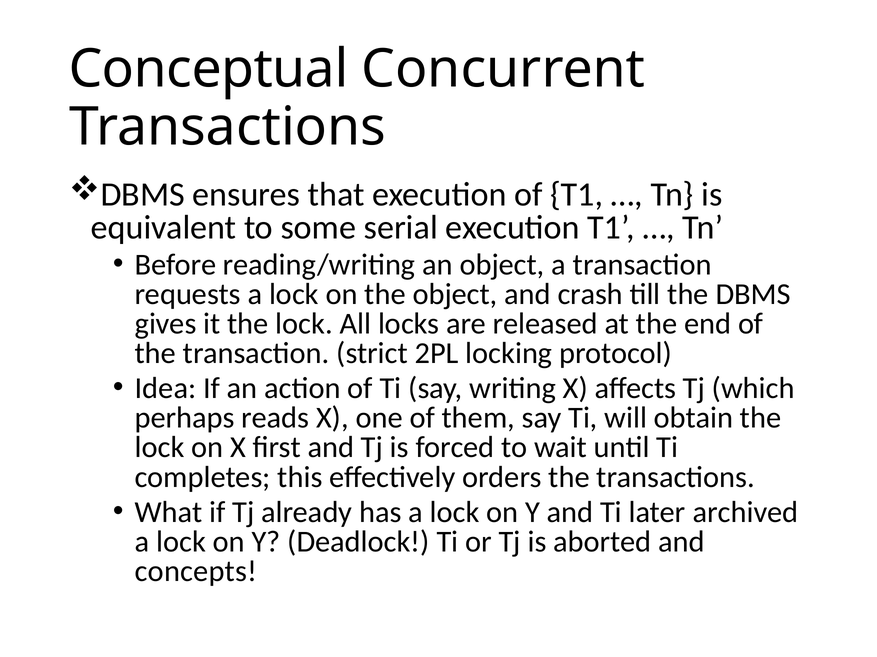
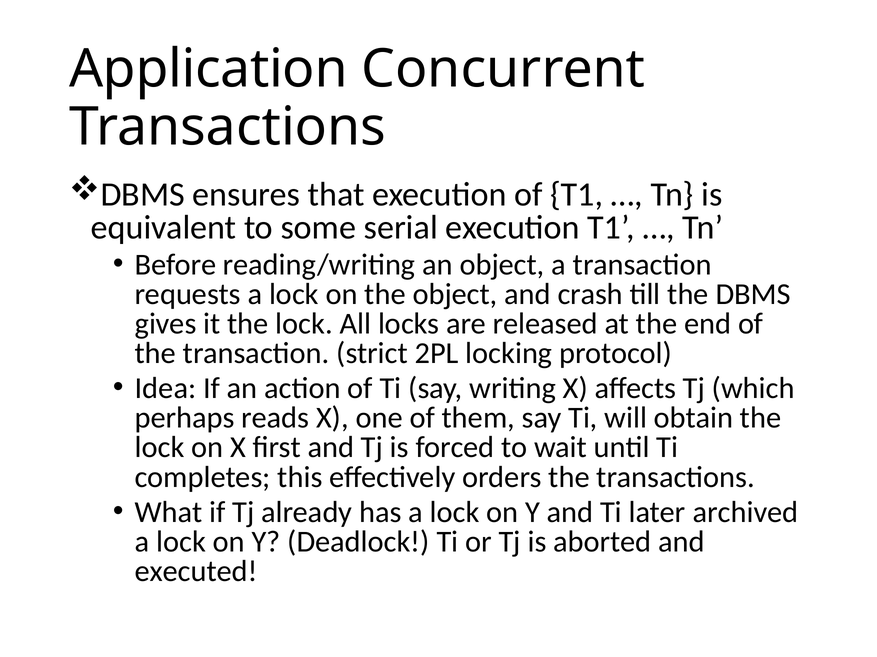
Conceptual: Conceptual -> Application (208, 69)
concepts: concepts -> executed (196, 572)
